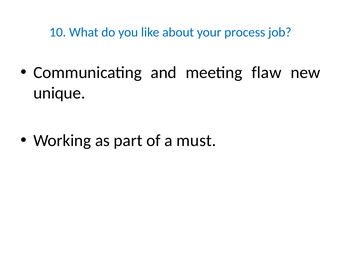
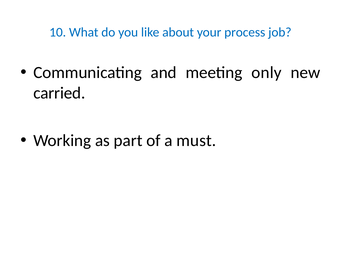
flaw: flaw -> only (267, 73)
unique: unique -> carried (59, 93)
